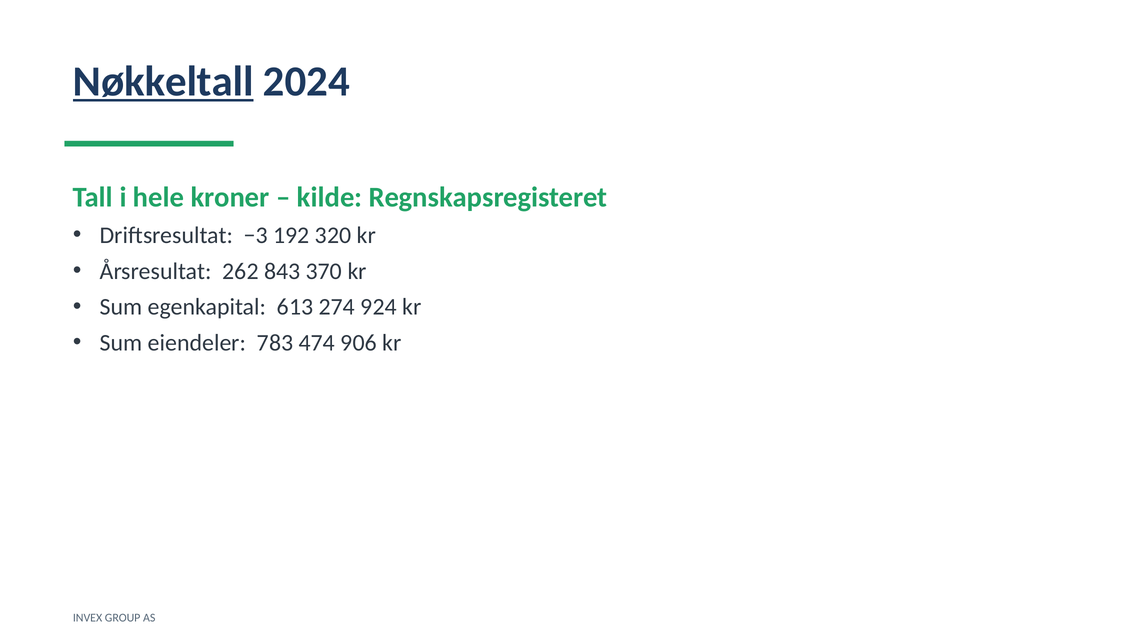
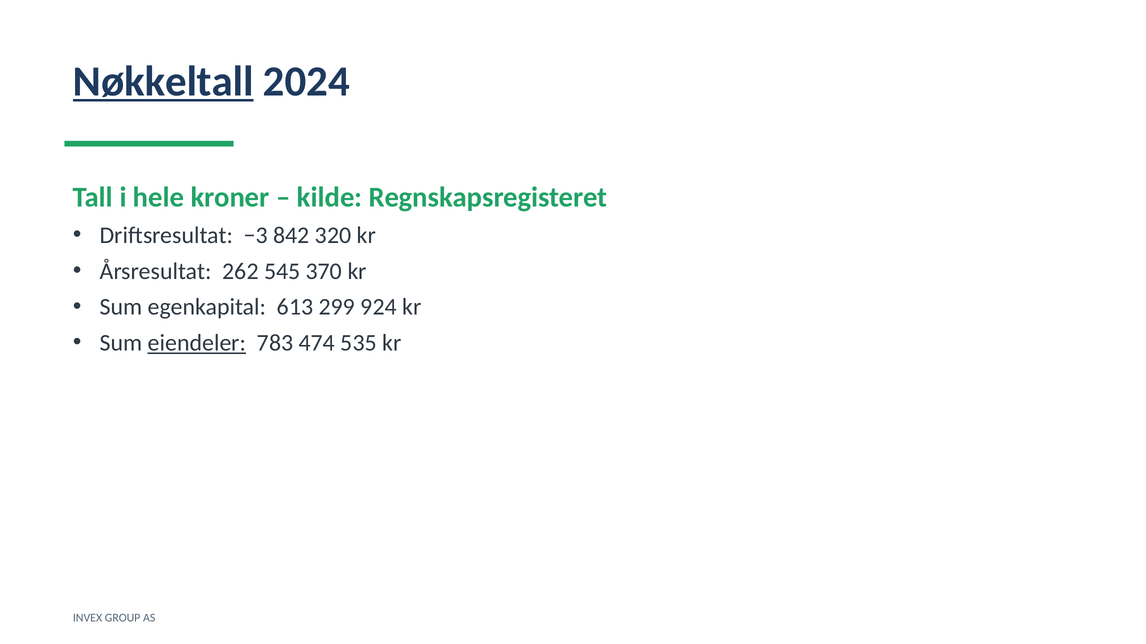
192: 192 -> 842 (291, 236)
843: 843 -> 545 (282, 271)
274: 274 -> 299 (337, 307)
eiendeler underline: none -> present (197, 343)
906: 906 -> 535 (359, 343)
